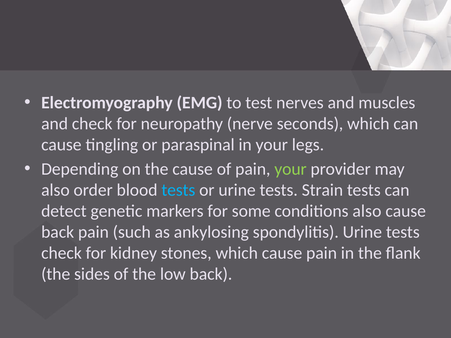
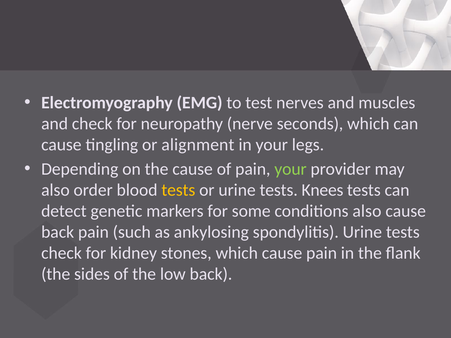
paraspinal: paraspinal -> alignment (198, 145)
tests colour: light blue -> yellow (178, 190)
Strain: Strain -> Knees (322, 190)
